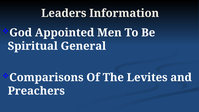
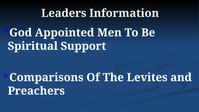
General: General -> Support (83, 46)
